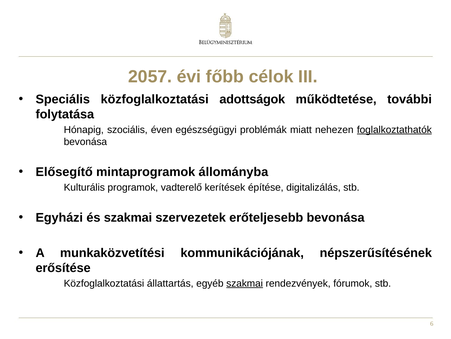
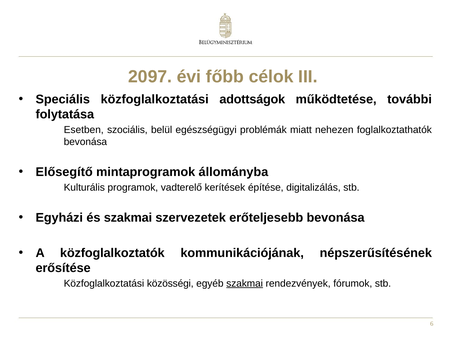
2057: 2057 -> 2097 (150, 77)
Hónapig: Hónapig -> Esetben (84, 129)
éven: éven -> belül (162, 129)
foglalkoztathatók underline: present -> none (394, 129)
munkaközvetítési: munkaközvetítési -> közfoglalkoztatók (112, 252)
állattartás: állattartás -> közösségi (170, 283)
